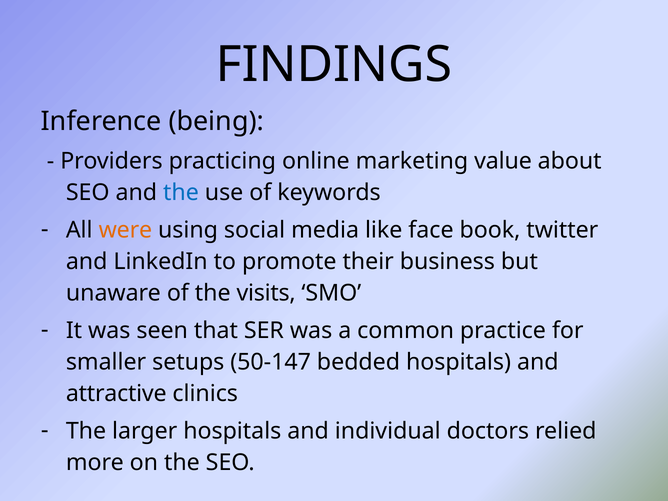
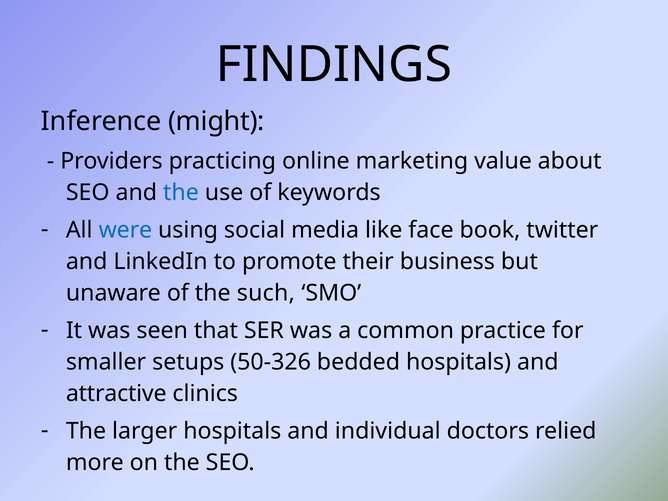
being: being -> might (216, 121)
were colour: orange -> blue (125, 230)
visits: visits -> such (266, 293)
50-147: 50-147 -> 50-326 (271, 362)
